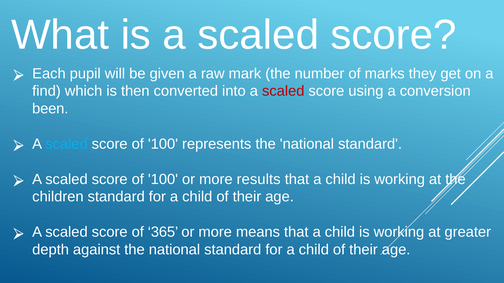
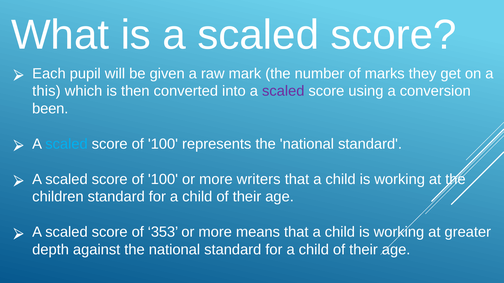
find: find -> this (46, 91)
scaled colour: red -> purple (283, 91)
results: results -> writers (259, 180)
365: 365 -> 353 (163, 232)
